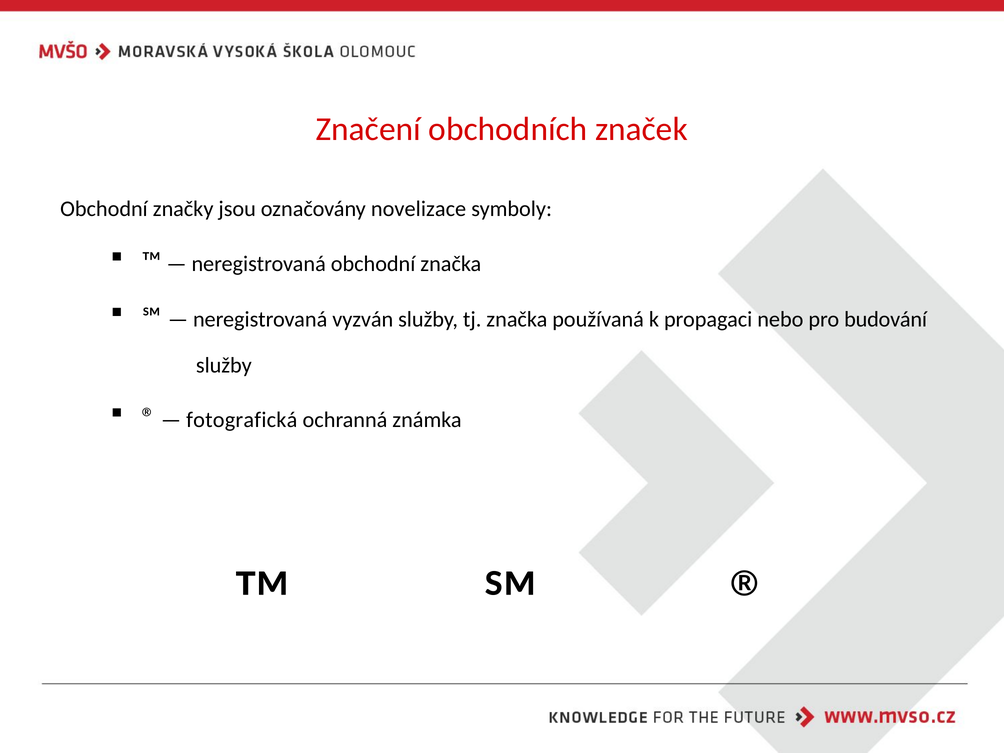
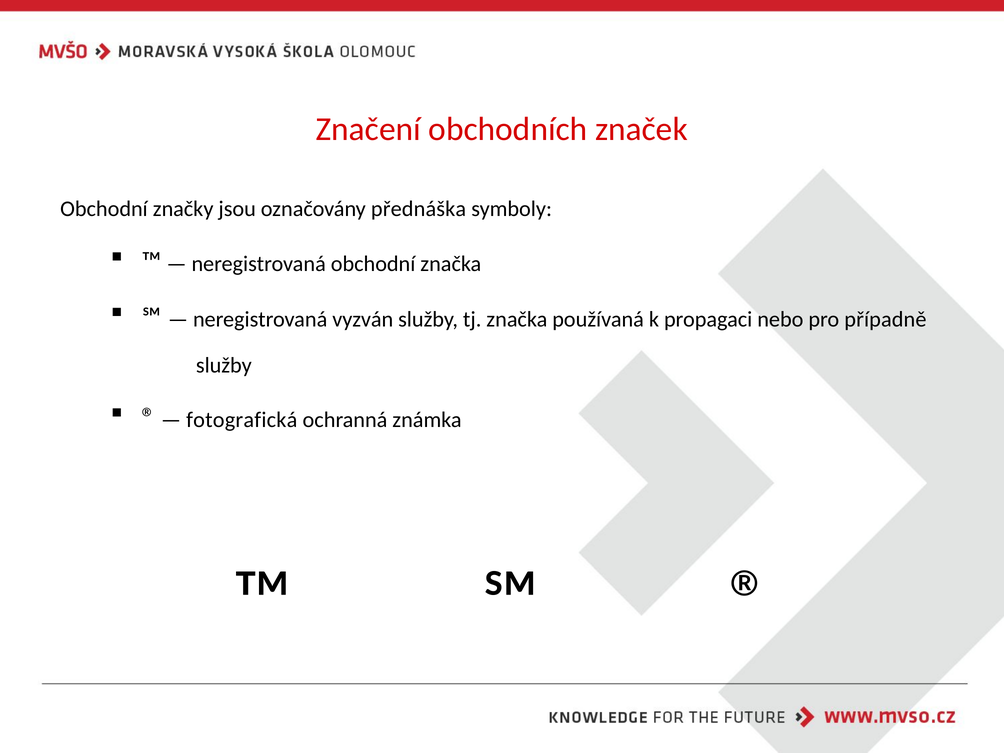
novelizace: novelizace -> přednáška (419, 209)
budování: budování -> případně (885, 320)
